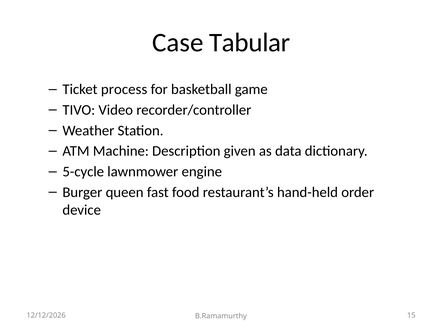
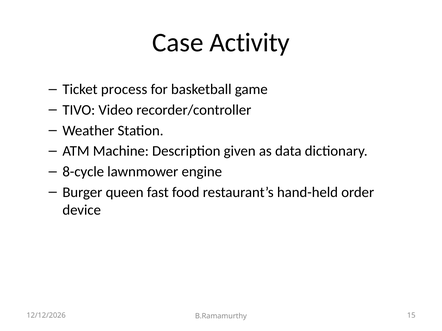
Tabular: Tabular -> Activity (250, 43)
5-cycle: 5-cycle -> 8-cycle (83, 172)
